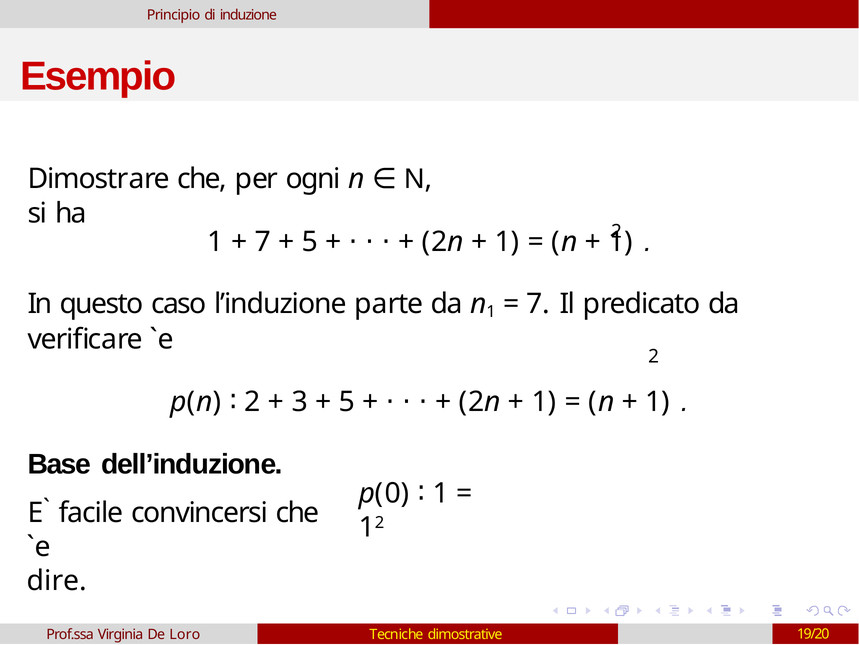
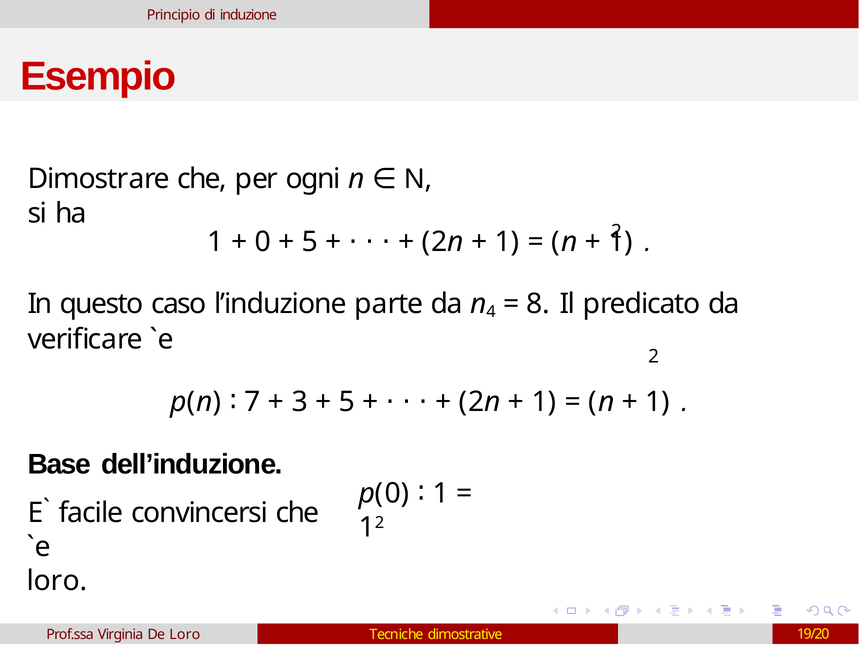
7: 7 -> 0 (263, 242)
n 1: 1 -> 4 (491, 312)
7: 7 -> 8 (538, 304)
2: 2 -> 7 (253, 402)
dire: dire -> loro (57, 581)
